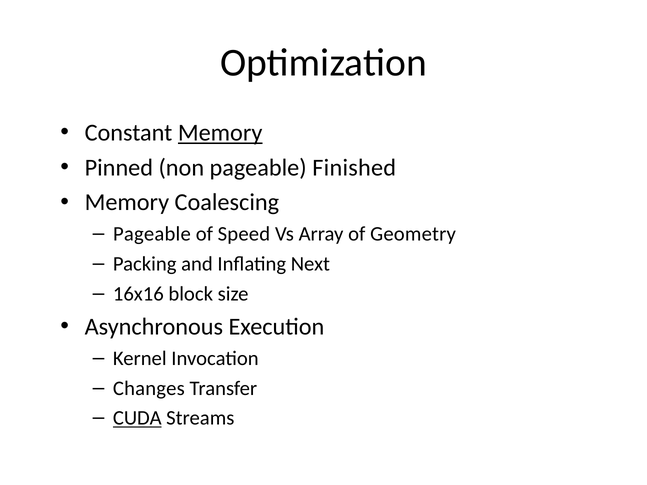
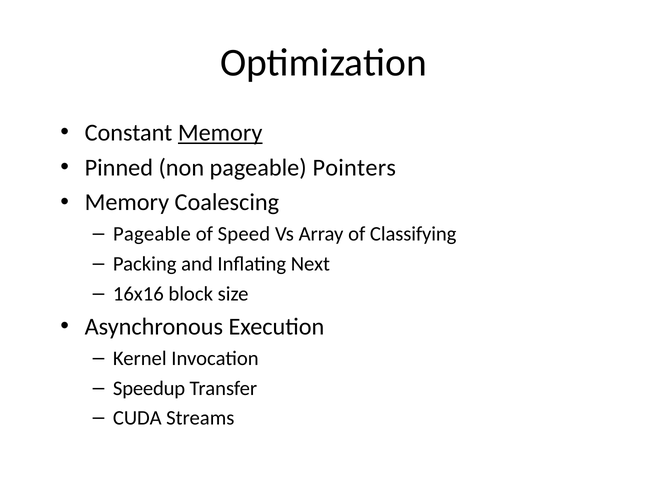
Finished: Finished -> Pointers (354, 168)
Geometry: Geometry -> Classifying (413, 234)
Changes: Changes -> Speedup (149, 388)
CUDA underline: present -> none (137, 418)
